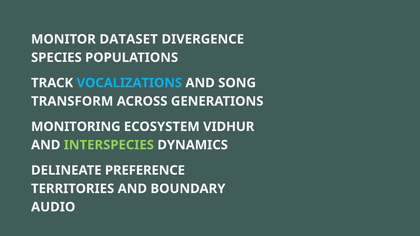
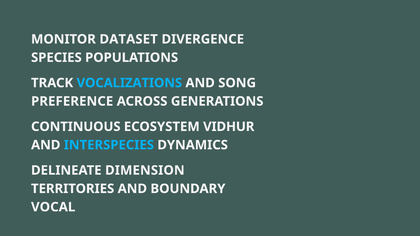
TRANSFORM: TRANSFORM -> PREFERENCE (72, 101)
MONITORING: MONITORING -> CONTINUOUS (76, 127)
INTERSPECIES colour: light green -> light blue (109, 145)
PREFERENCE: PREFERENCE -> DIMENSION (145, 171)
AUDIO: AUDIO -> VOCAL (53, 207)
